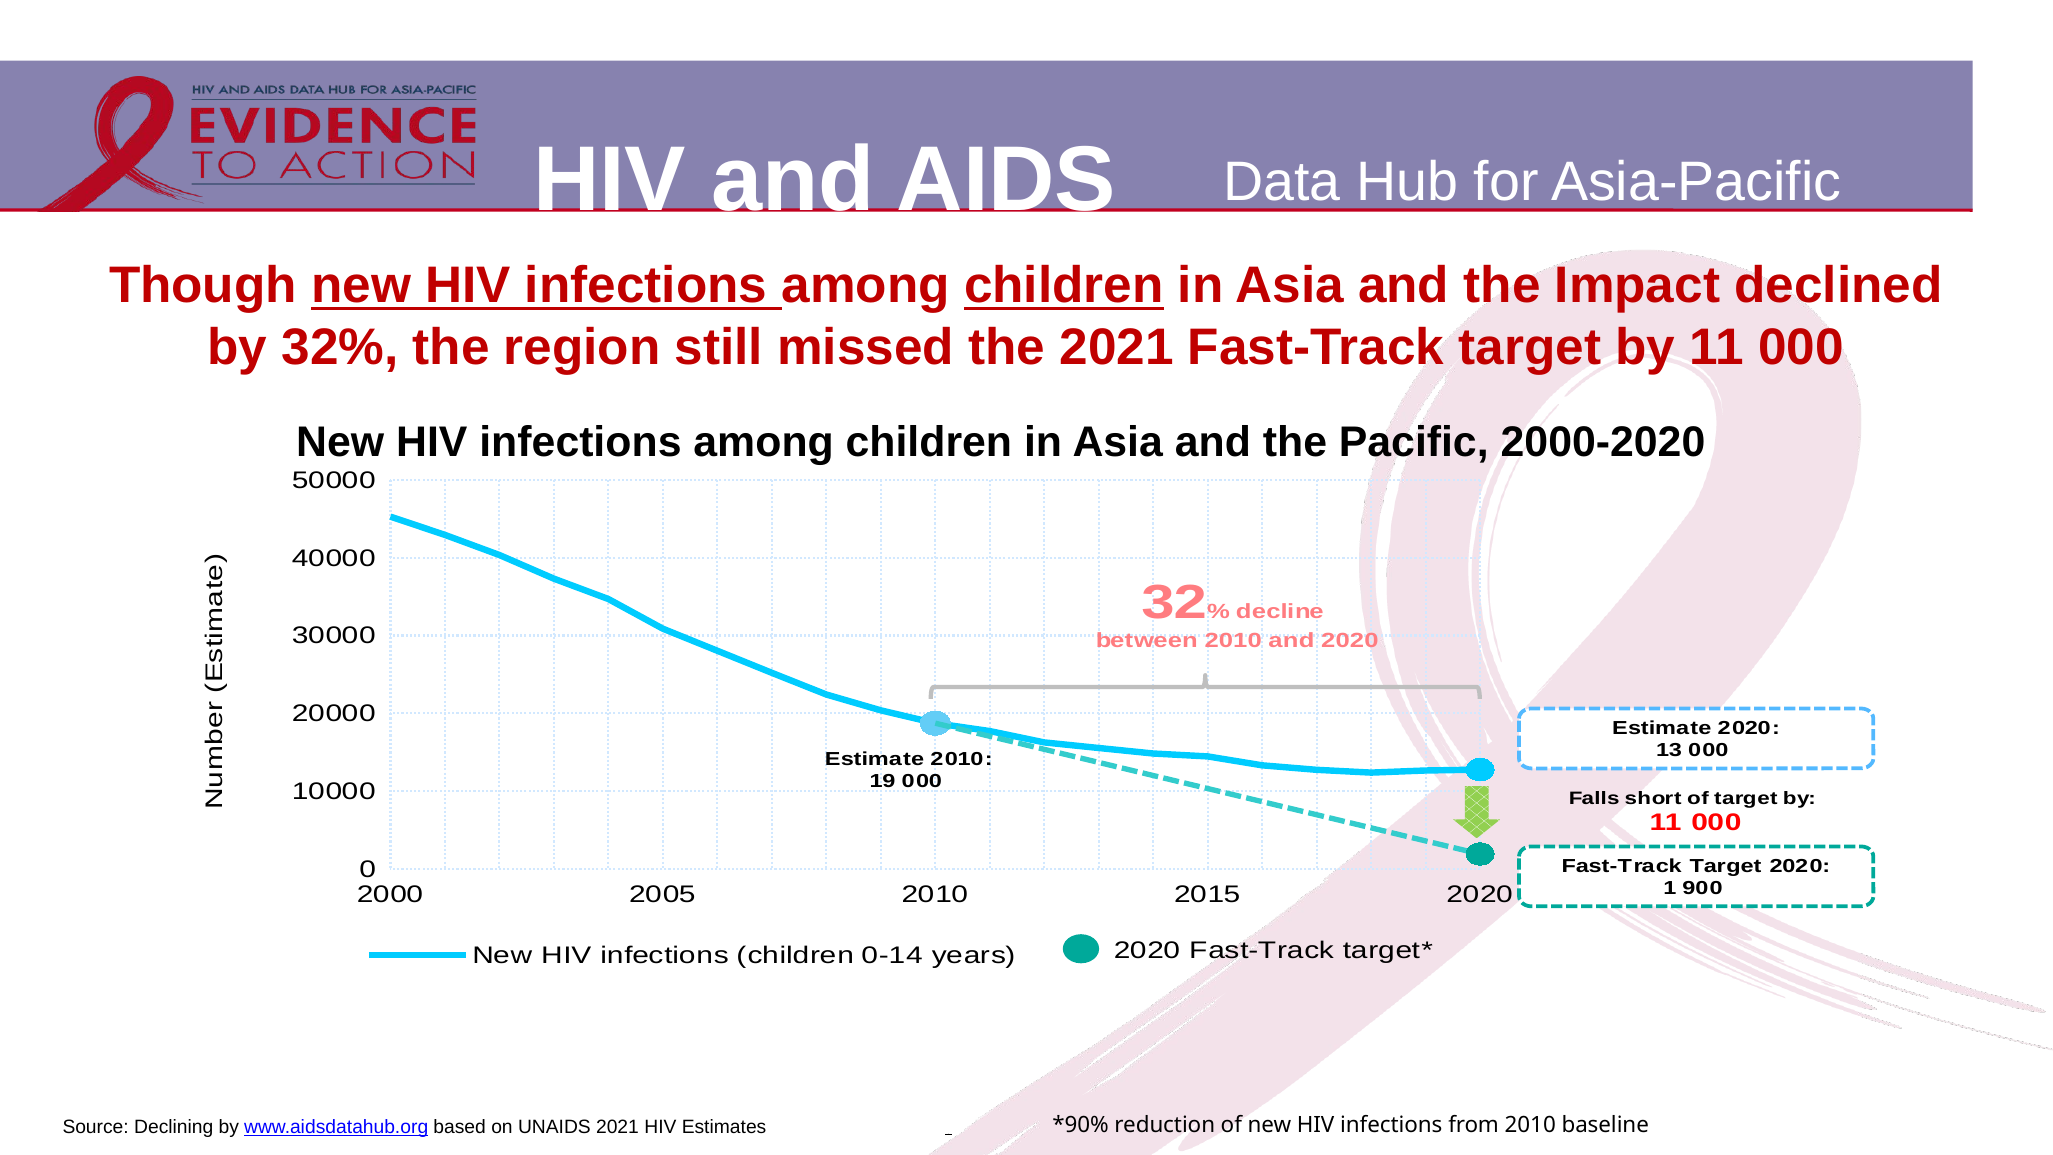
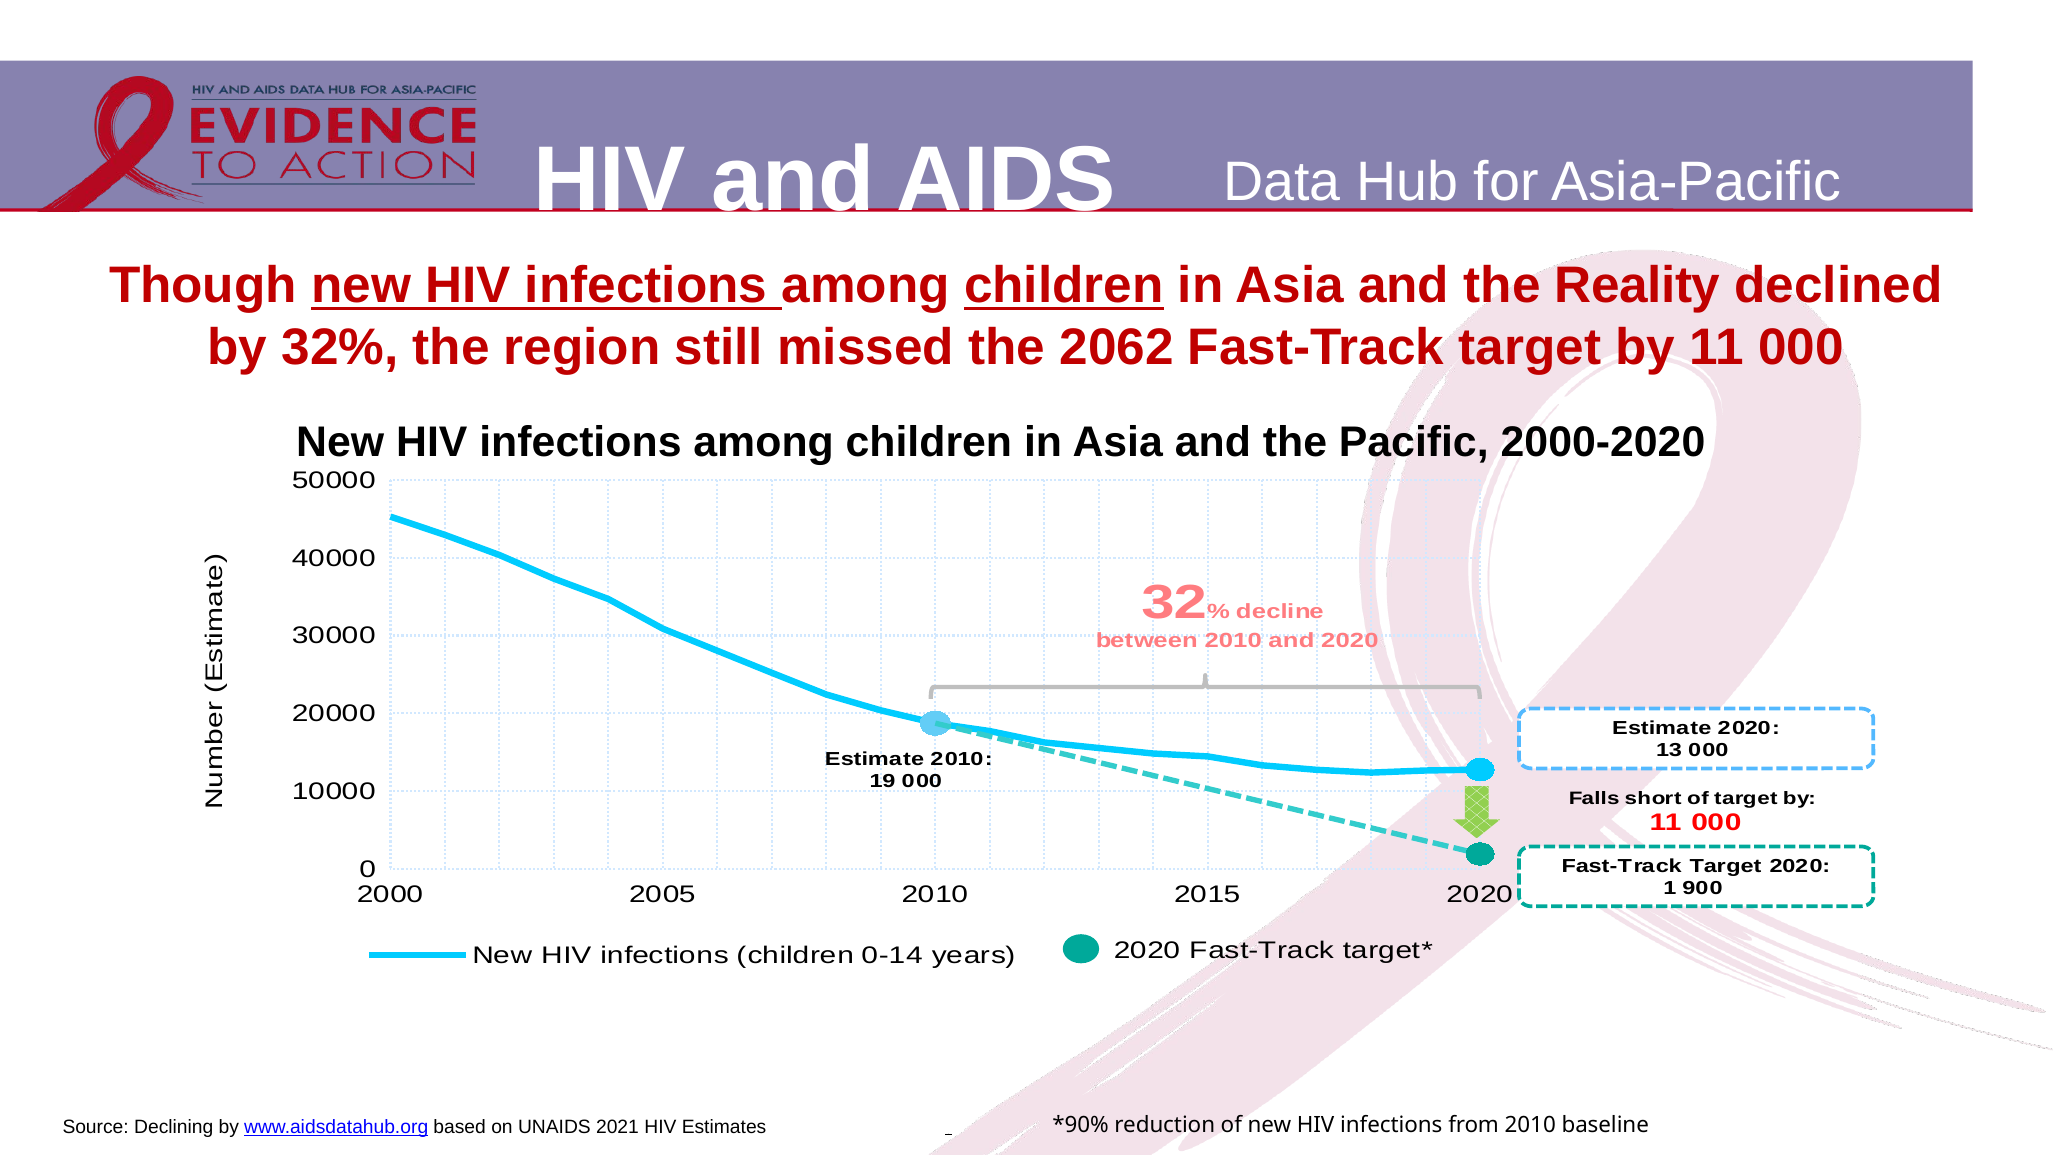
Impact: Impact -> Reality (1638, 286)
the 2021: 2021 -> 2062 (1117, 347)
